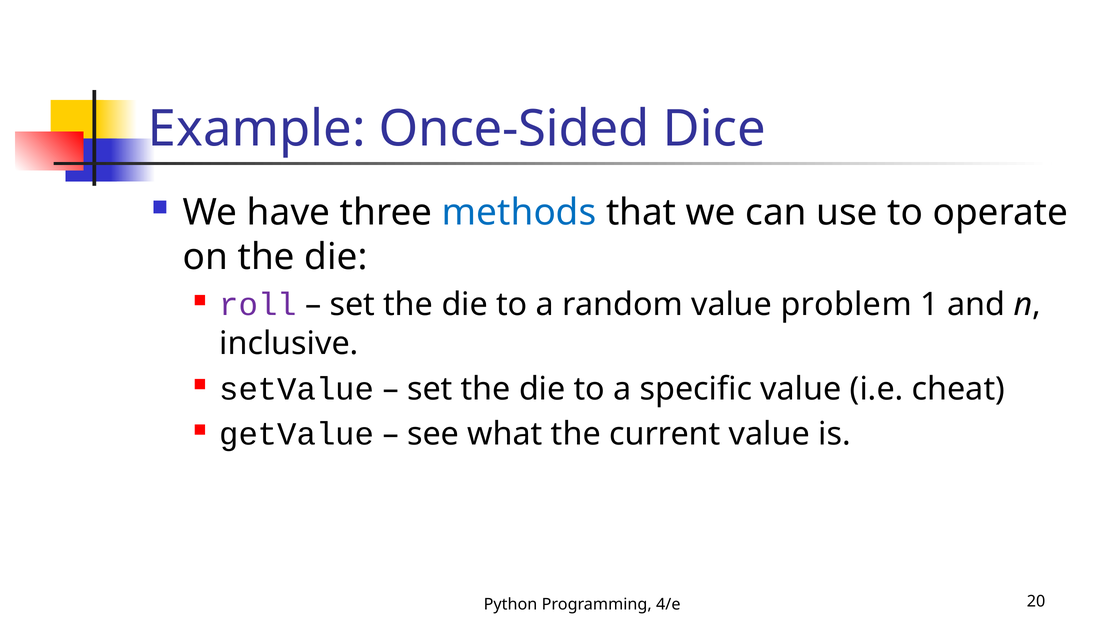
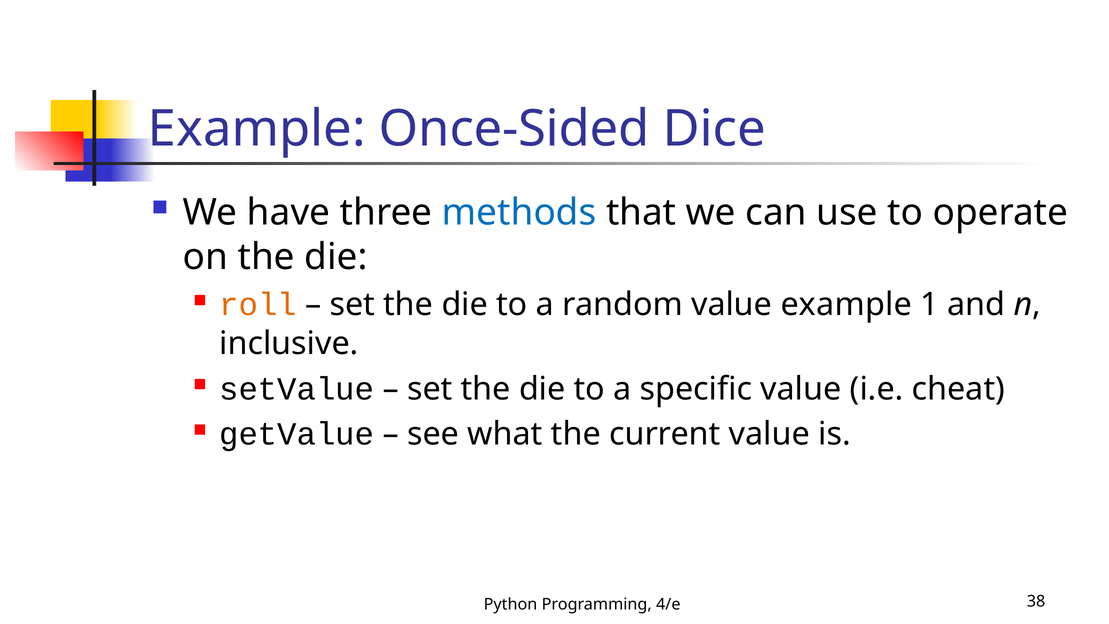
roll colour: purple -> orange (258, 305)
value problem: problem -> example (846, 305)
20: 20 -> 38 (1036, 601)
